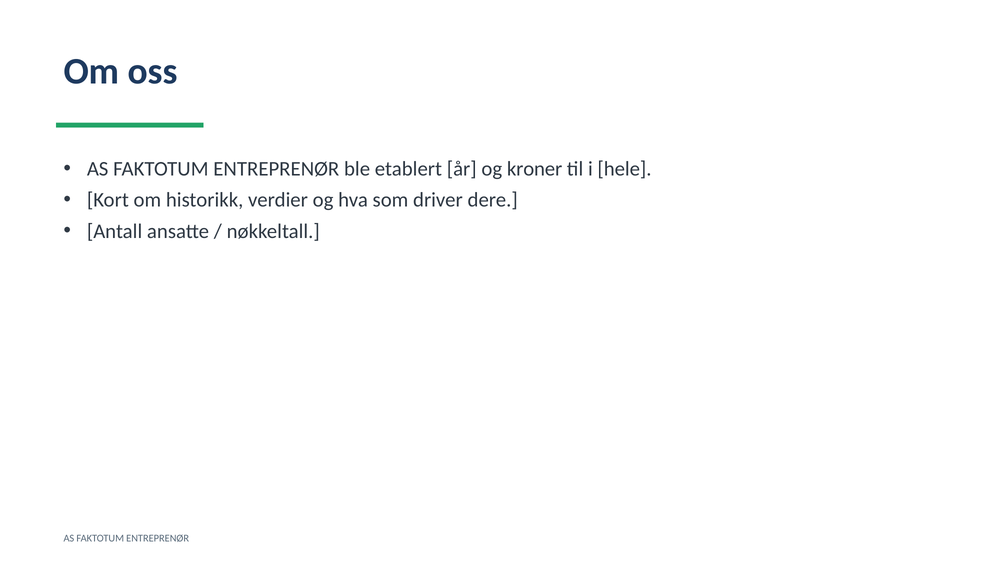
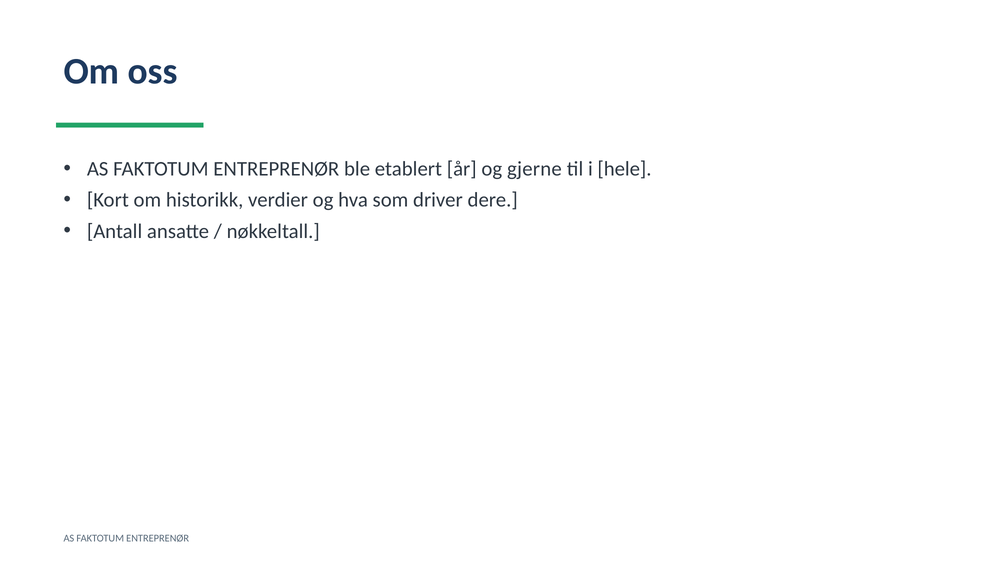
kroner: kroner -> gjerne (534, 169)
